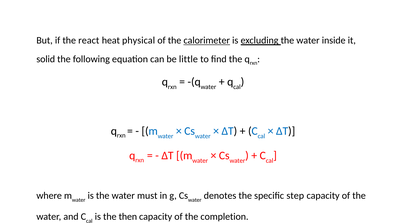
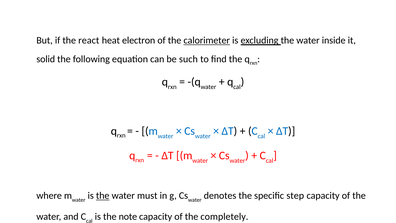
physical: physical -> electron (139, 40)
little: little -> such (188, 59)
the underline: none -> present (103, 195)
then: then -> note (128, 216)
completion: completion -> completely (224, 216)
